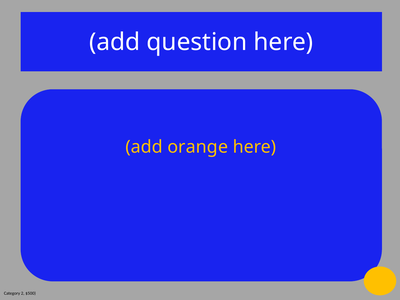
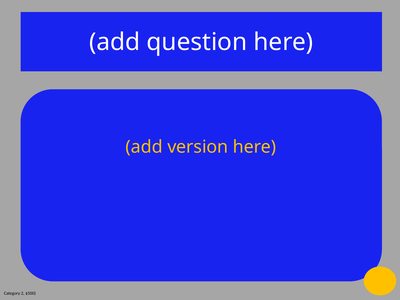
orange: orange -> version (198, 147)
